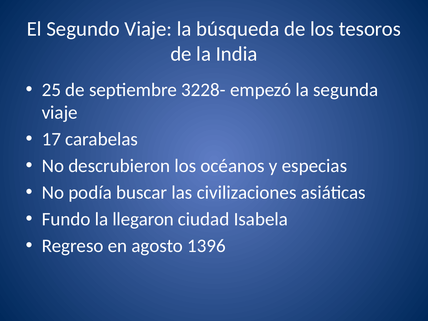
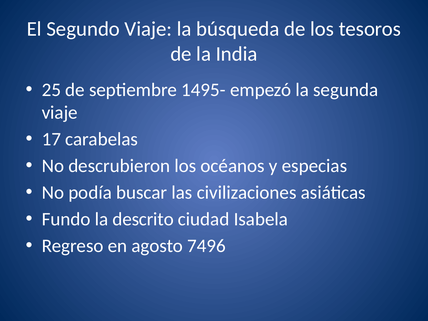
3228-: 3228- -> 1495- (203, 90)
llegaron: llegaron -> descrito (143, 219)
1396: 1396 -> 7496 (207, 246)
